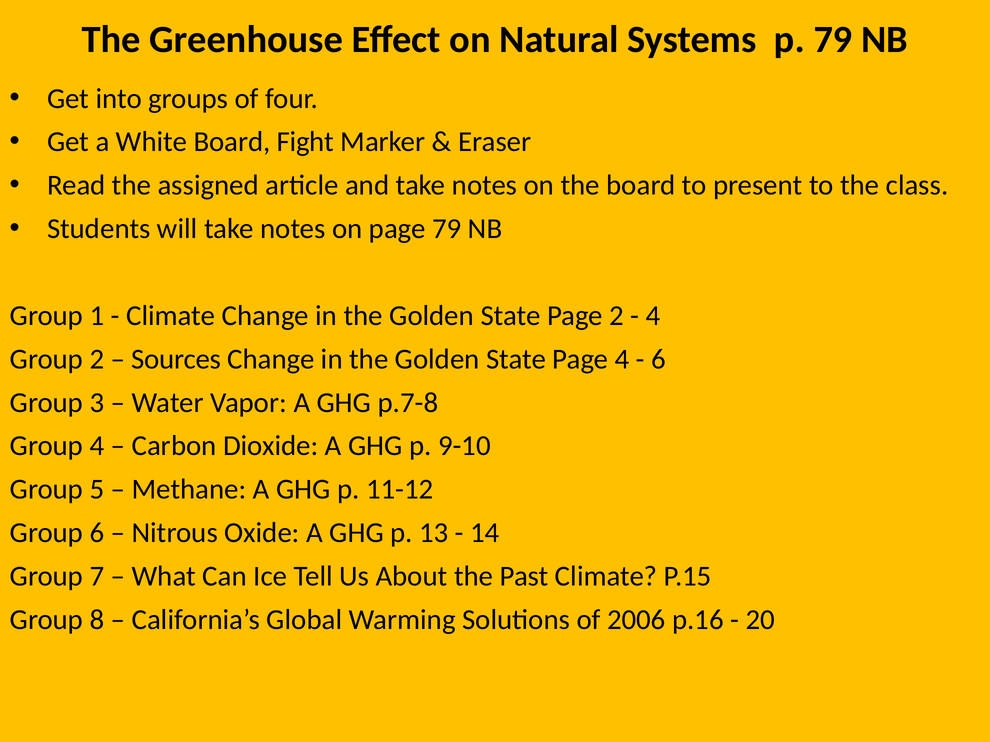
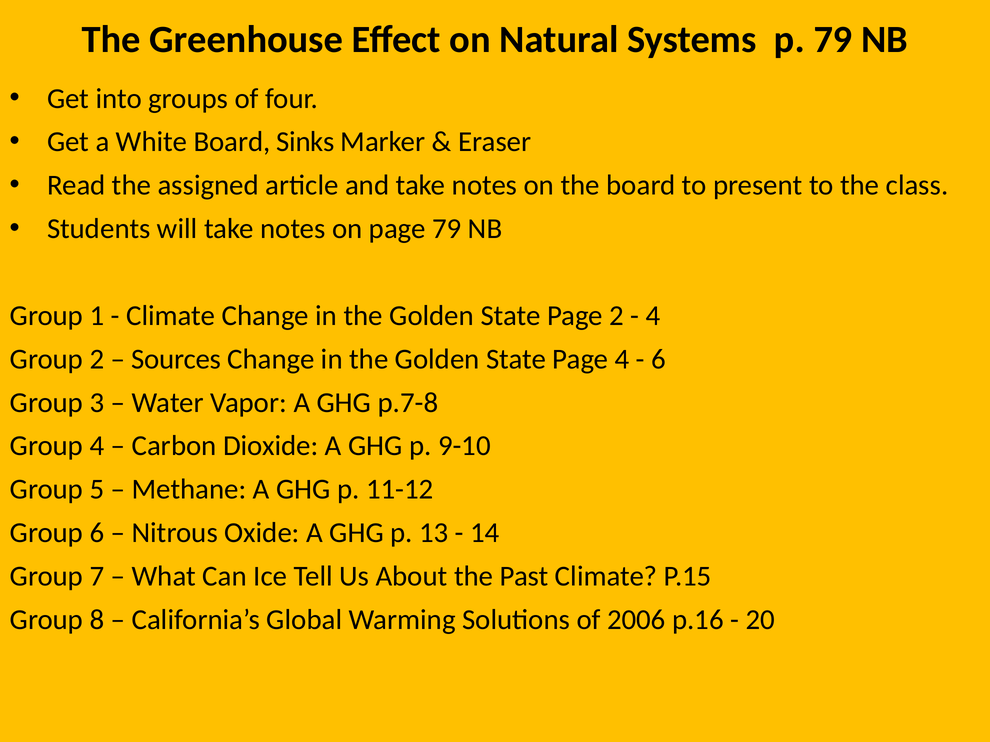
Fight: Fight -> Sinks (305, 142)
